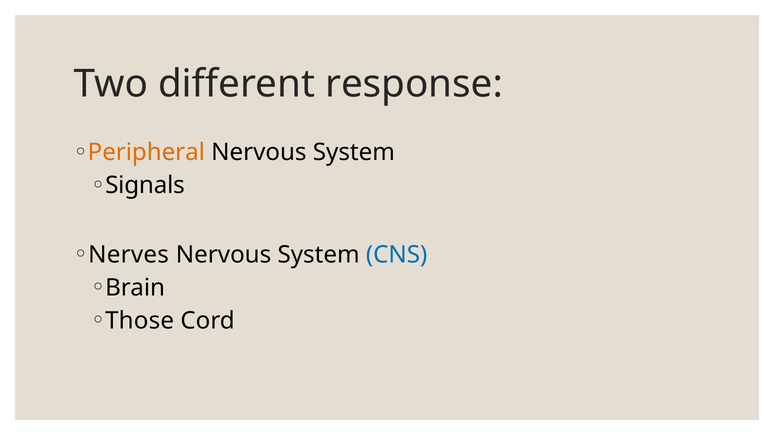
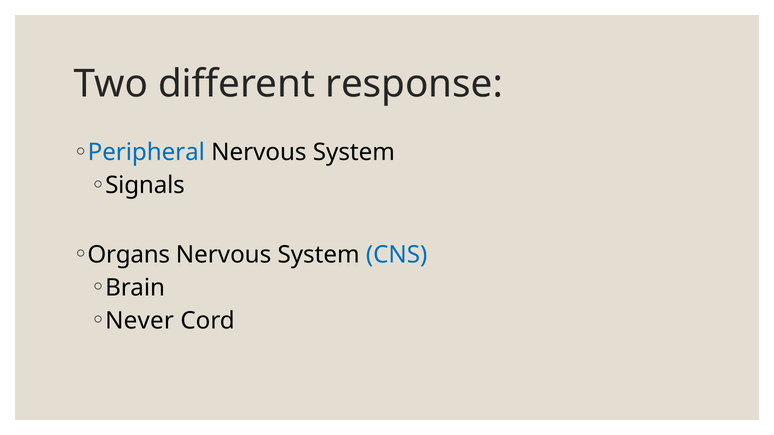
Peripheral colour: orange -> blue (146, 153)
Nerves: Nerves -> Organs (129, 255)
Those: Those -> Never (140, 321)
